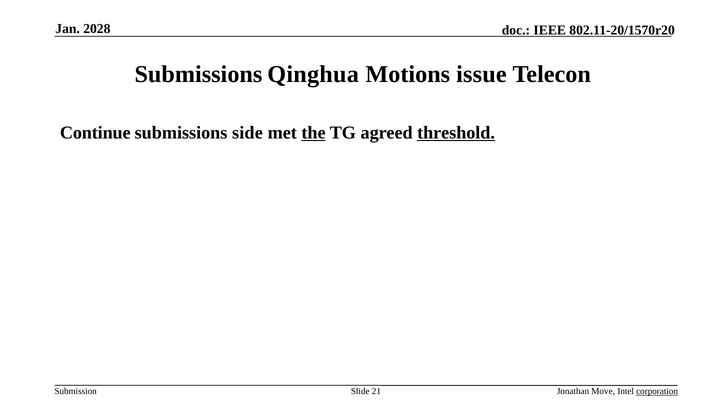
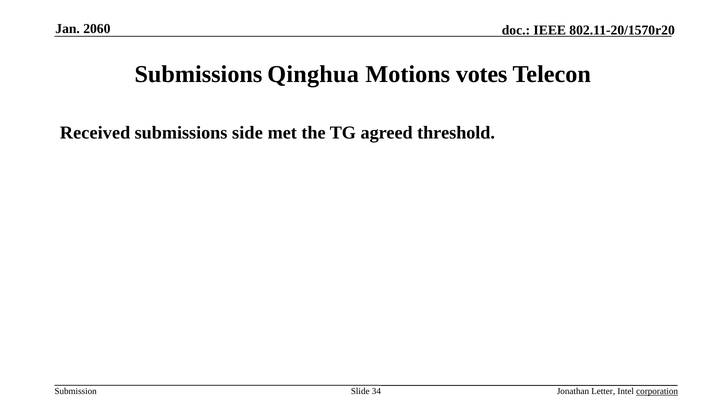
2028: 2028 -> 2060 (97, 29)
issue: issue -> votes (482, 74)
Continue: Continue -> Received (95, 133)
the underline: present -> none (314, 133)
threshold underline: present -> none (456, 133)
21: 21 -> 34 (376, 392)
Move: Move -> Letter (603, 392)
